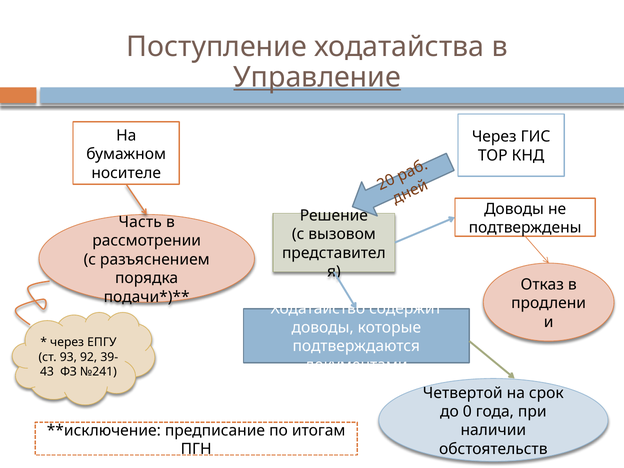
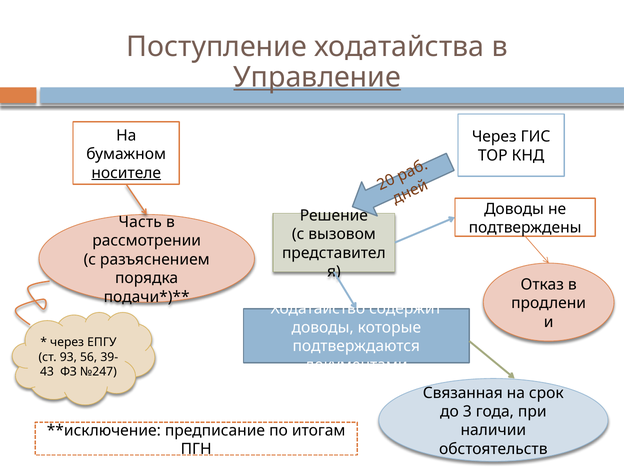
носителе underline: none -> present (126, 173)
92: 92 -> 56 (89, 357)
№241: №241 -> №247 (98, 372)
Четвертой: Четвертой -> Связанная (463, 393)
до 0: 0 -> 3 (467, 412)
